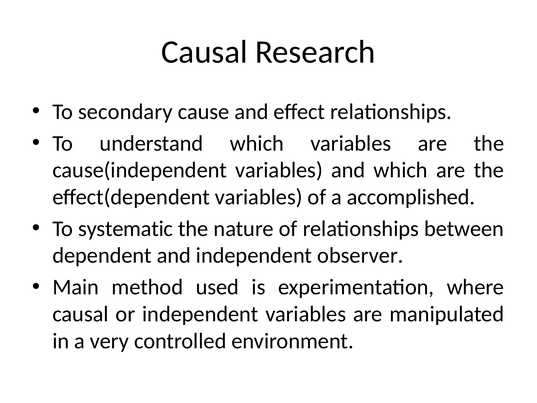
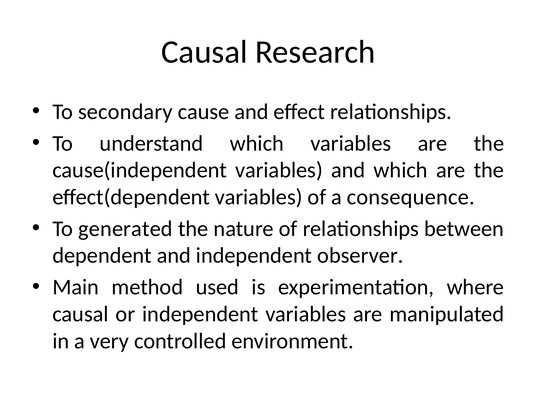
accomplished: accomplished -> consequence (411, 197)
systematic: systematic -> generated (125, 229)
